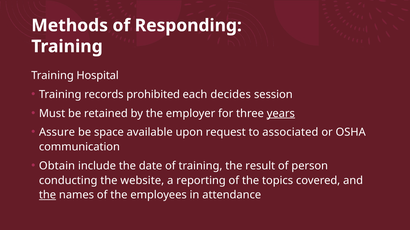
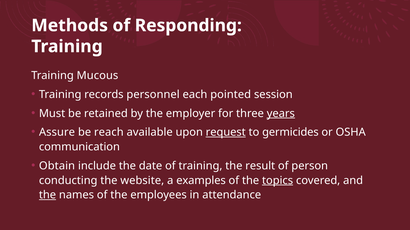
Hospital: Hospital -> Mucous (97, 76)
prohibited: prohibited -> personnel (153, 95)
decides: decides -> pointed (231, 95)
space: space -> reach (109, 133)
request underline: none -> present (226, 133)
associated: associated -> germicides (290, 133)
reporting: reporting -> examples (201, 181)
topics underline: none -> present (278, 181)
